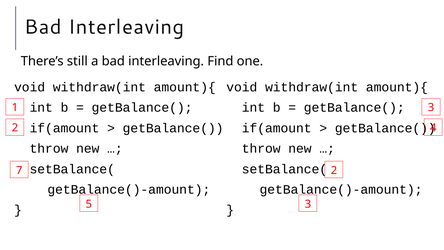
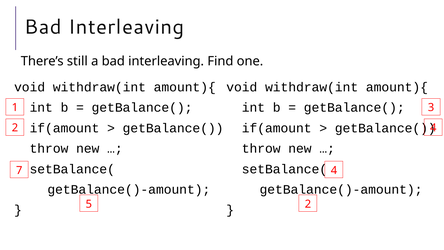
7 2: 2 -> 4 (334, 170)
5 3: 3 -> 2 (308, 204)
